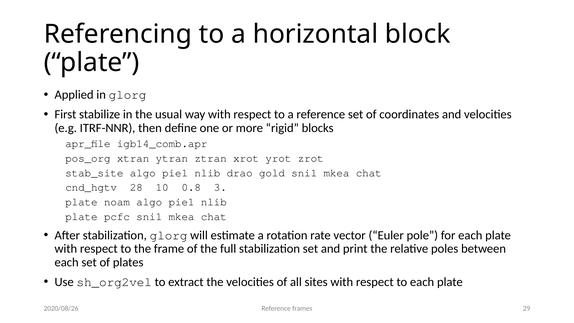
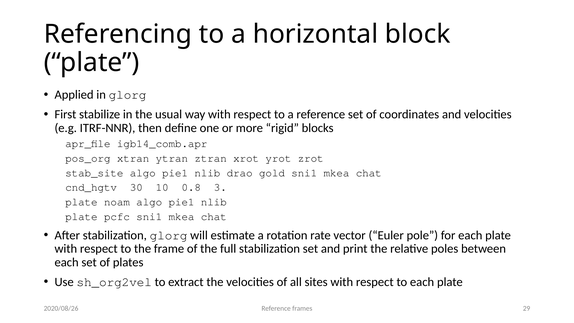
28: 28 -> 30 (136, 187)
